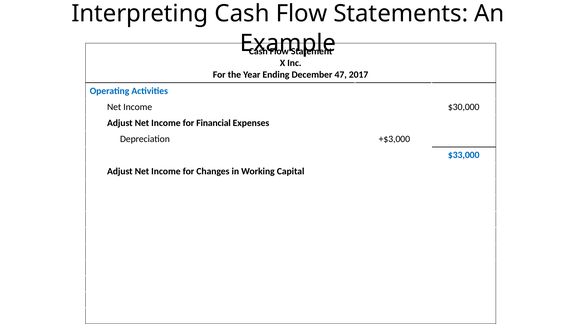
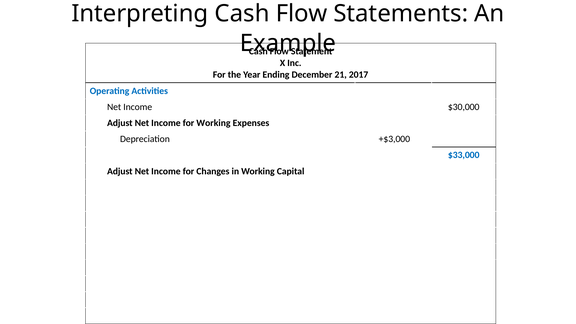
47: 47 -> 21 (341, 75)
for Financial: Financial -> Working (213, 123)
